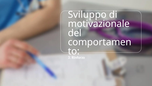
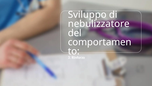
motivazionale: motivazionale -> nebulizzatore (99, 24)
